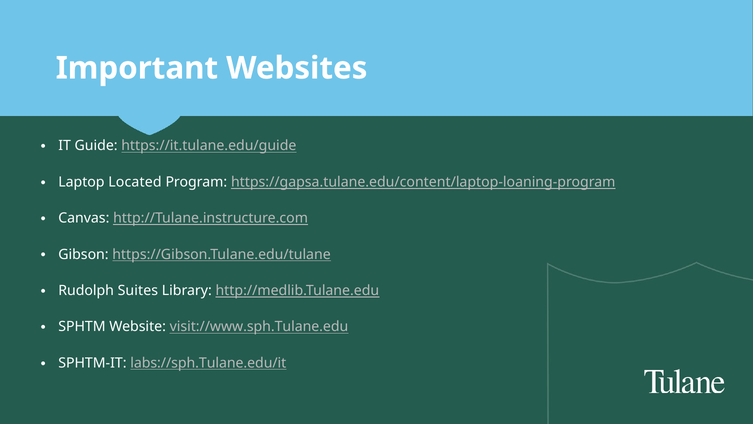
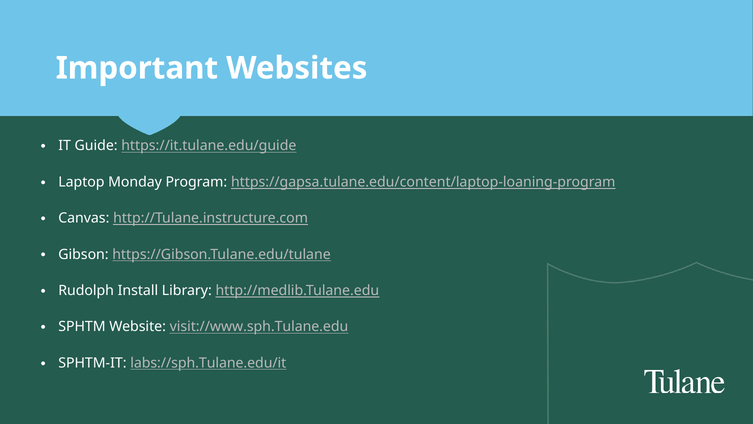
Located: Located -> Monday (135, 182)
Suites: Suites -> Install (138, 290)
